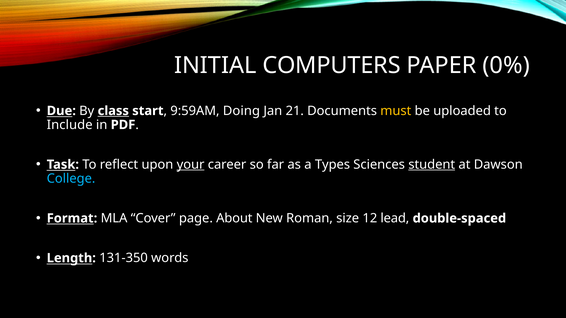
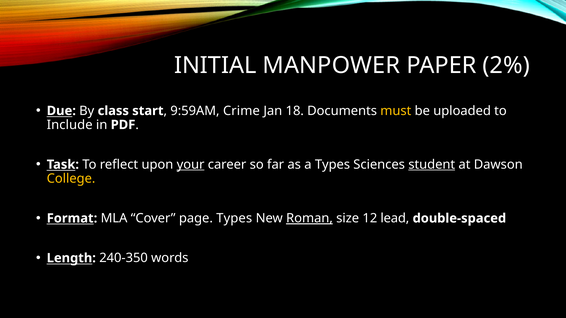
COMPUTERS: COMPUTERS -> MANPOWER (331, 65)
0%: 0% -> 2% (506, 65)
class underline: present -> none (113, 111)
Doing: Doing -> Crime (241, 111)
21: 21 -> 18 (295, 111)
College colour: light blue -> yellow (71, 179)
page About: About -> Types (234, 219)
Roman underline: none -> present (309, 219)
131-350: 131-350 -> 240-350 (124, 258)
